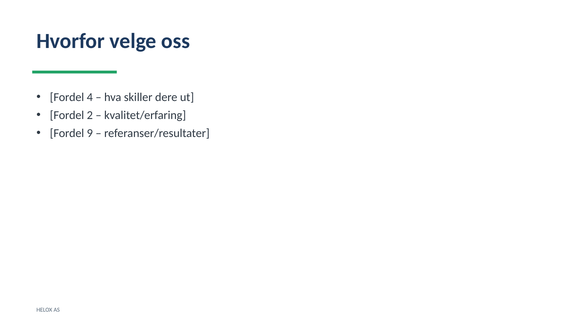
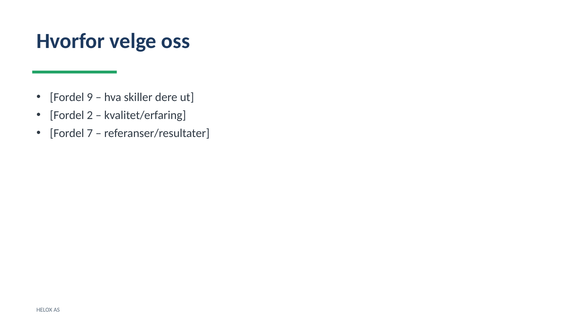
4: 4 -> 9 (90, 97)
9: 9 -> 7 (90, 133)
